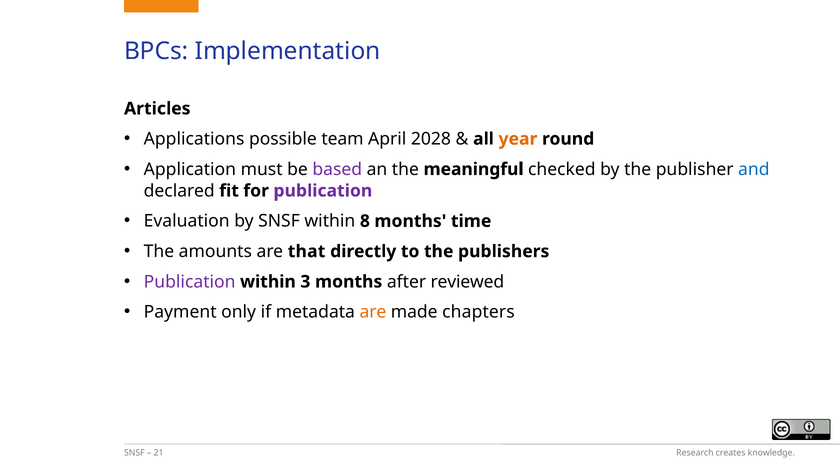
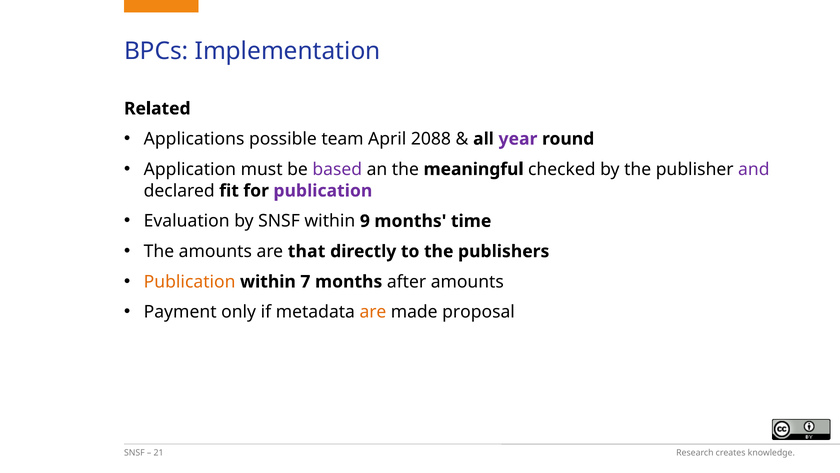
Articles: Articles -> Related (157, 109)
2028: 2028 -> 2088 (431, 139)
year colour: orange -> purple (518, 139)
and colour: blue -> purple (754, 169)
8: 8 -> 9 (365, 221)
Publication colour: purple -> orange (190, 282)
3: 3 -> 7 (305, 282)
after reviewed: reviewed -> amounts (467, 282)
chapters: chapters -> proposal (479, 312)
